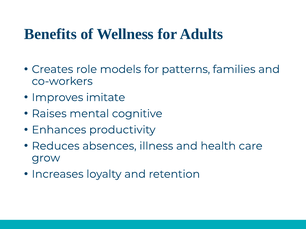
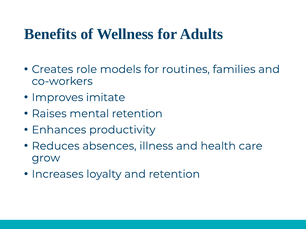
patterns: patterns -> routines (186, 69)
mental cognitive: cognitive -> retention (137, 114)
